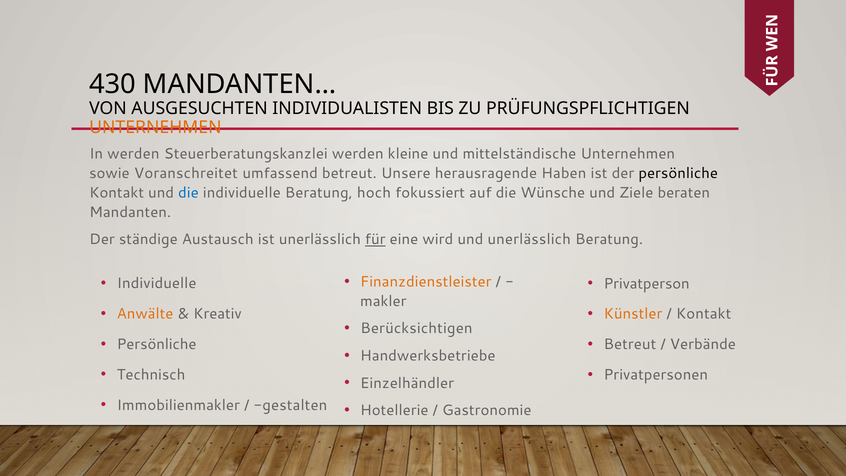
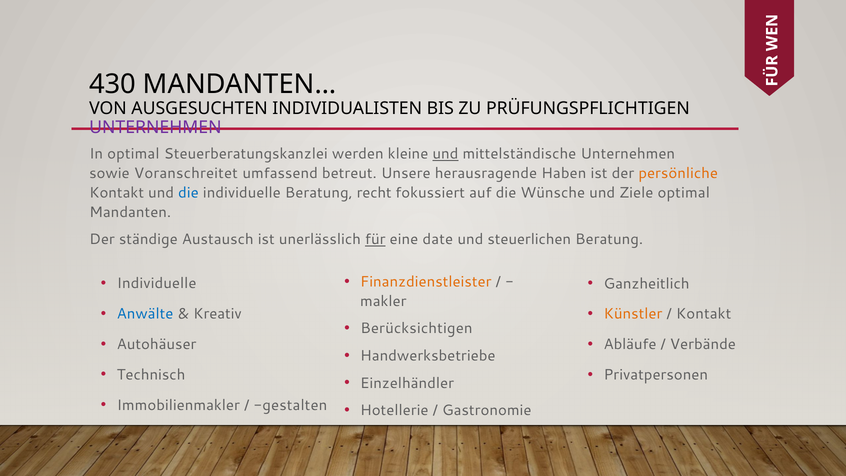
UNTERNEHMEN colour: orange -> purple (155, 128)
In werden: werden -> optimal (133, 154)
und underline: none -> present (445, 154)
persönliche colour: black -> orange (678, 173)
hoch: hoch -> recht (374, 193)
Ziele beraten: beraten -> optimal (684, 193)
wird: wird -> date (438, 239)
und unerlässlich: unerlässlich -> steuerlichen (529, 239)
Privatperson: Privatperson -> Ganzheitlich (647, 283)
Anwälte colour: orange -> blue (145, 314)
Persönliche: Persönliche -> Autohäuser (157, 344)
Betreut: Betreut -> Abläufe (630, 344)
